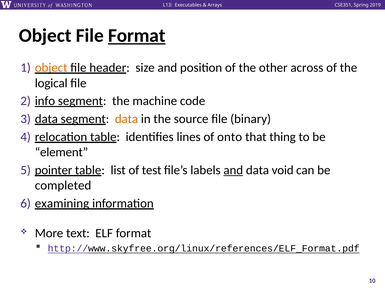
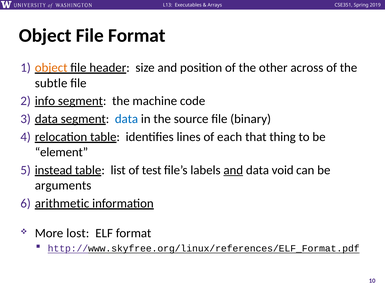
Format underline: present -> none (137, 36)
logical: logical -> subtle (51, 83)
data colour: orange -> blue (127, 119)
onto: onto -> each (230, 137)
pointer: pointer -> instead (54, 171)
completed: completed -> arguments (63, 186)
examining: examining -> arithmetic (62, 204)
text: text -> lost (78, 234)
